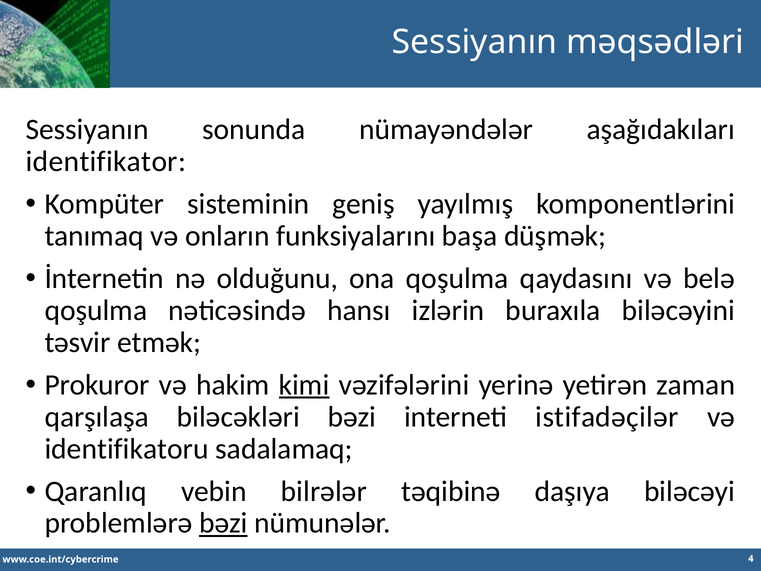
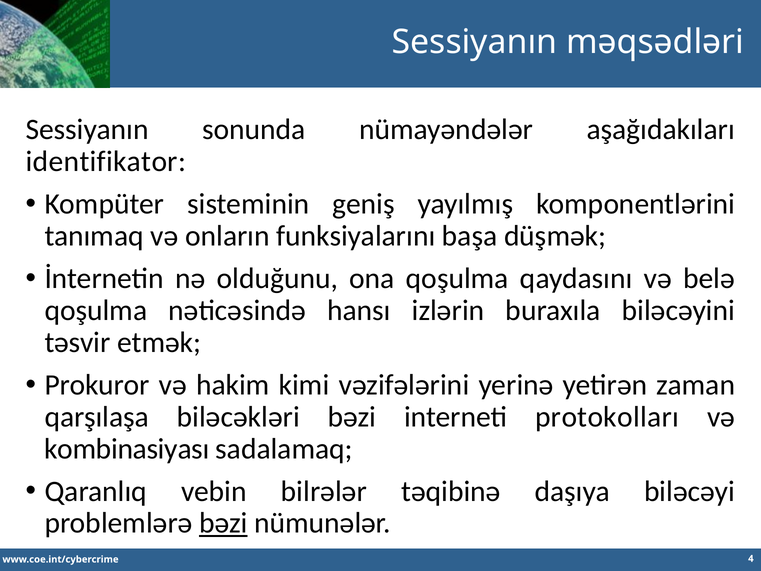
kimi underline: present -> none (304, 385)
istifadəçilər: istifadəçilər -> protokolları (607, 417)
identifikatoru: identifikatoru -> kombinasiyası (127, 449)
